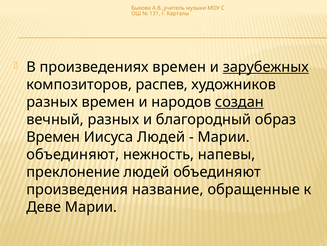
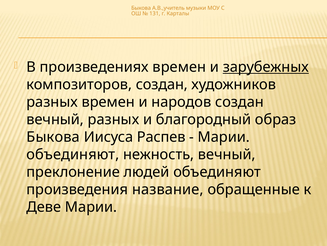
композиторов распев: распев -> создан (162, 84)
создан underline: present -> none (239, 102)
Времен: Времен -> Быкова (53, 137)
Иисуса Людей: Людей -> Распев (161, 137)
нежность напевы: напевы -> вечный (227, 154)
